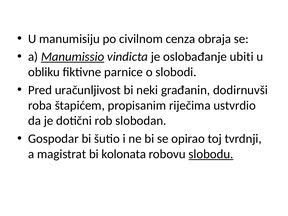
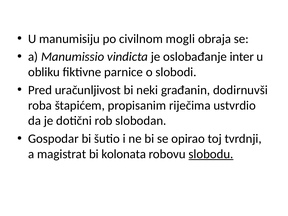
cenza: cenza -> mogli (180, 39)
Manumissio underline: present -> none (73, 57)
ubiti: ubiti -> inter (242, 57)
